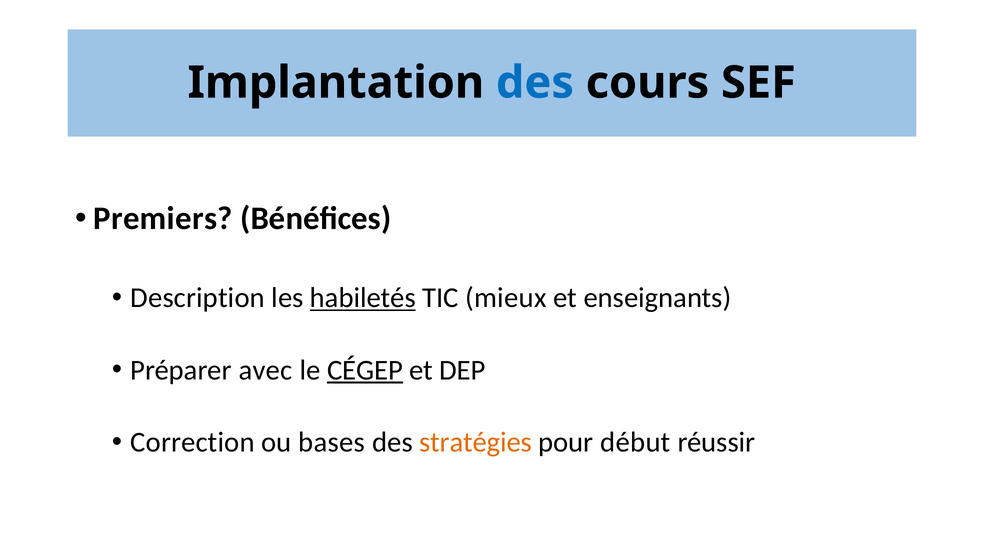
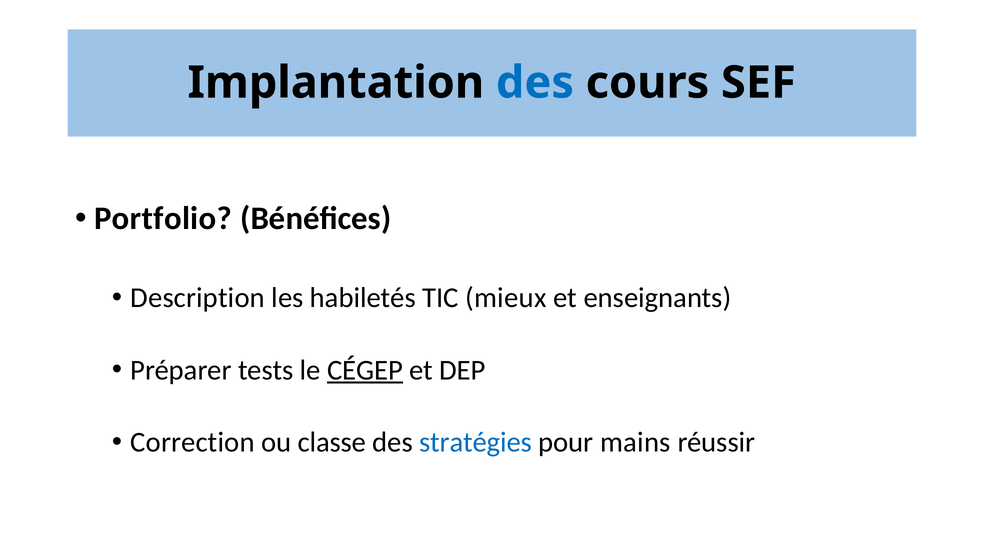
Premiers: Premiers -> Portfolio (163, 218)
habiletés underline: present -> none (363, 298)
avec: avec -> tests (266, 370)
bases: bases -> classe (332, 442)
stratégies colour: orange -> blue (476, 442)
début: début -> mains (635, 442)
